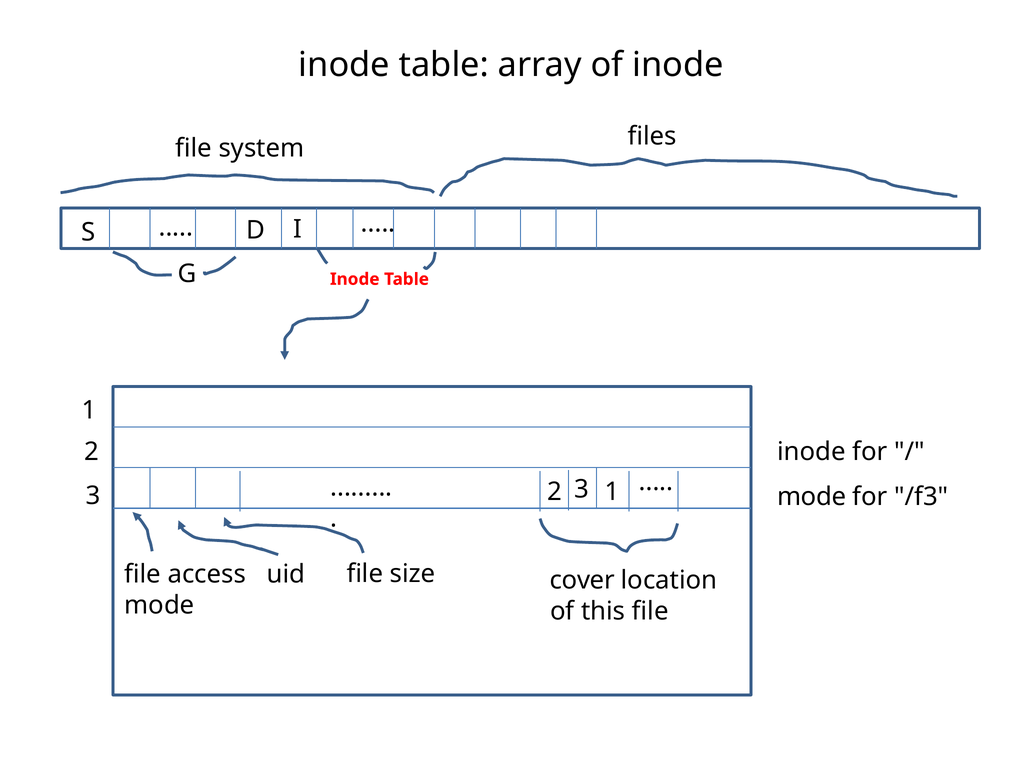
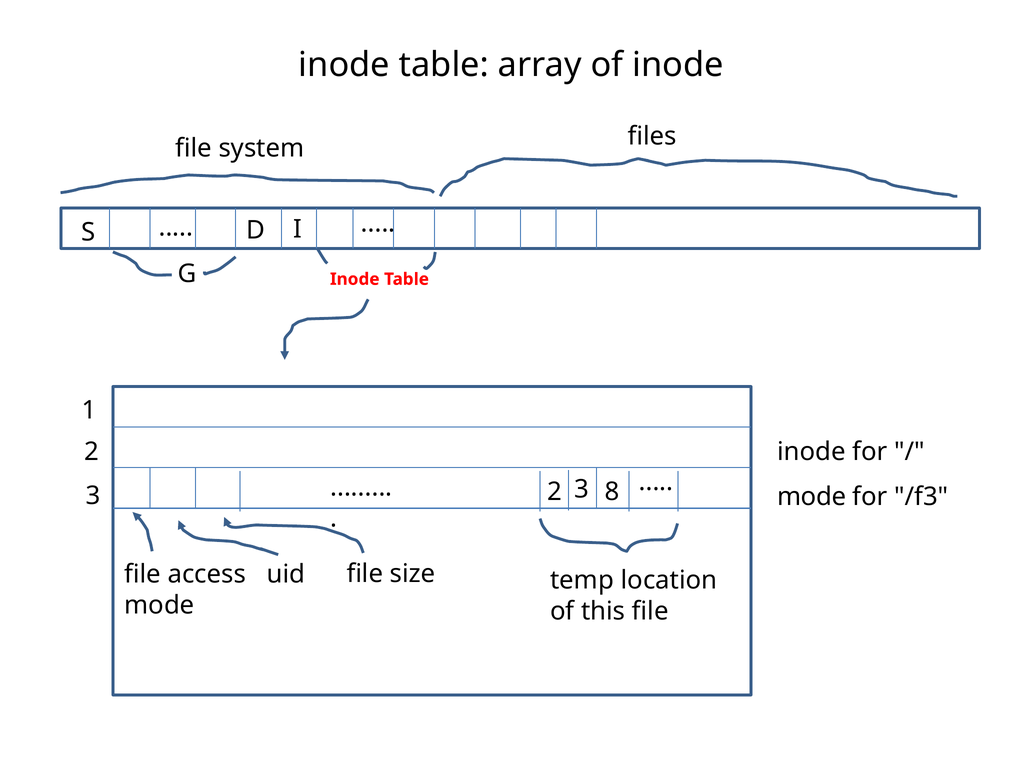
3 1: 1 -> 8 (612, 492)
cover: cover -> temp (582, 580)
